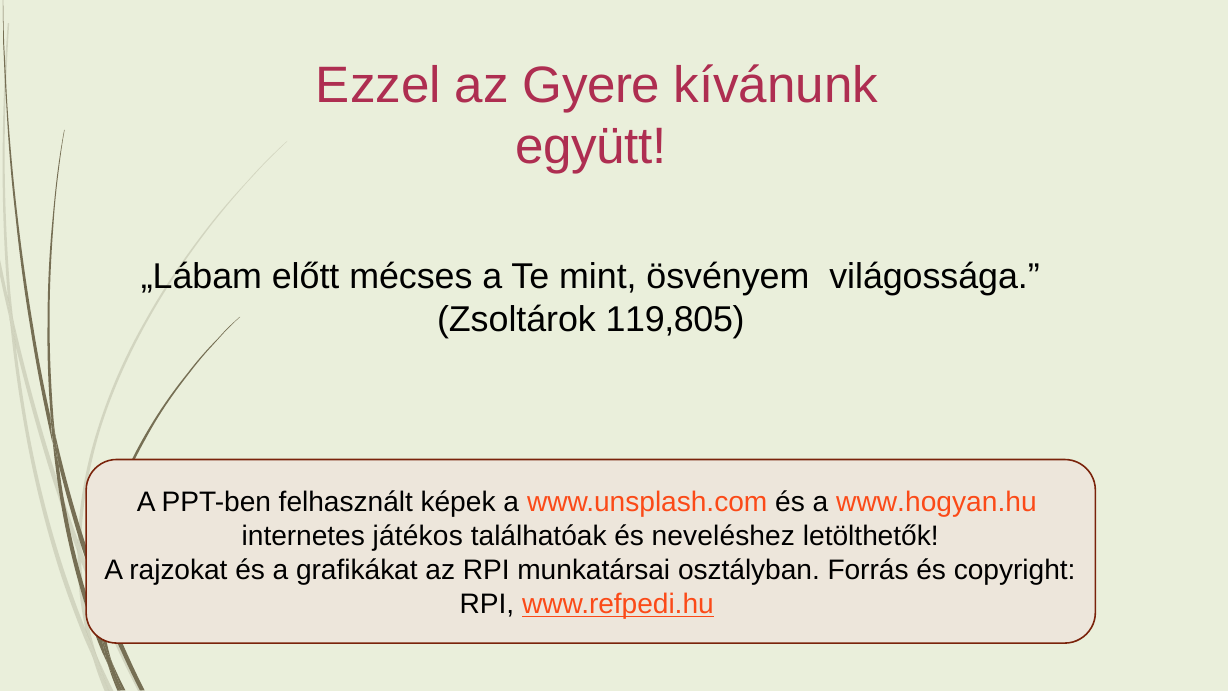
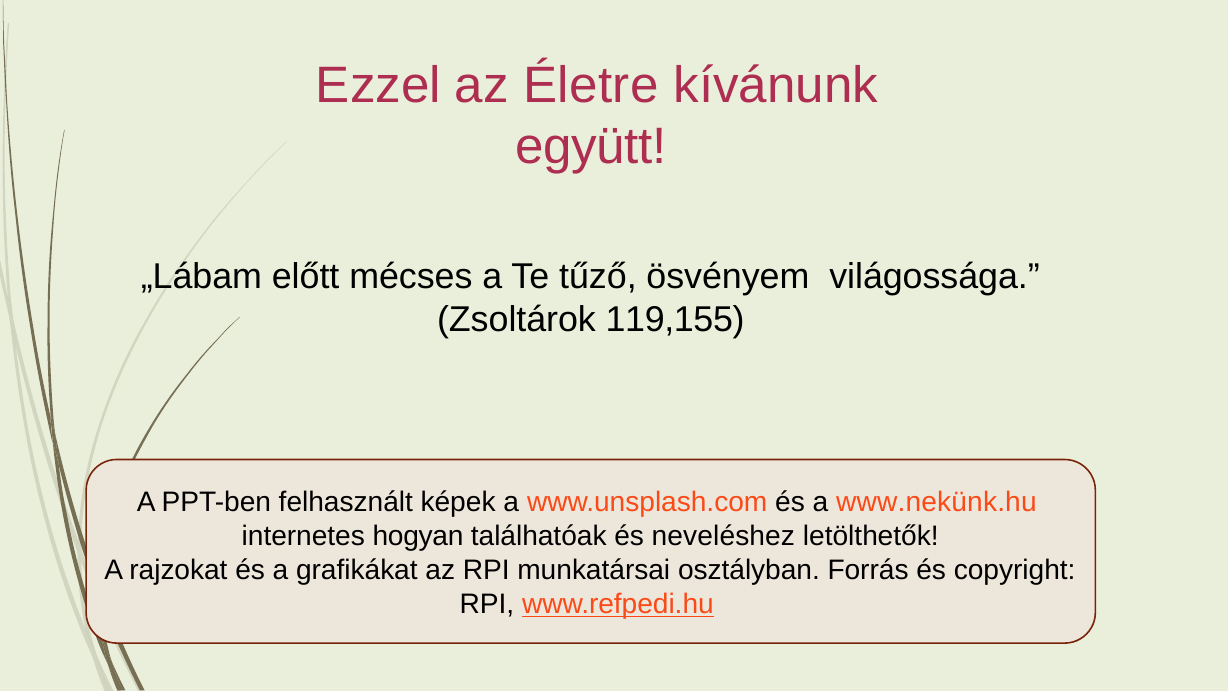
Gyere: Gyere -> Életre (591, 86)
mint: mint -> tűző (598, 276)
119,805: 119,805 -> 119,155 (675, 319)
www.hogyan.hu: www.hogyan.hu -> www.nekünk.hu (936, 502)
játékos: játékos -> hogyan (418, 536)
